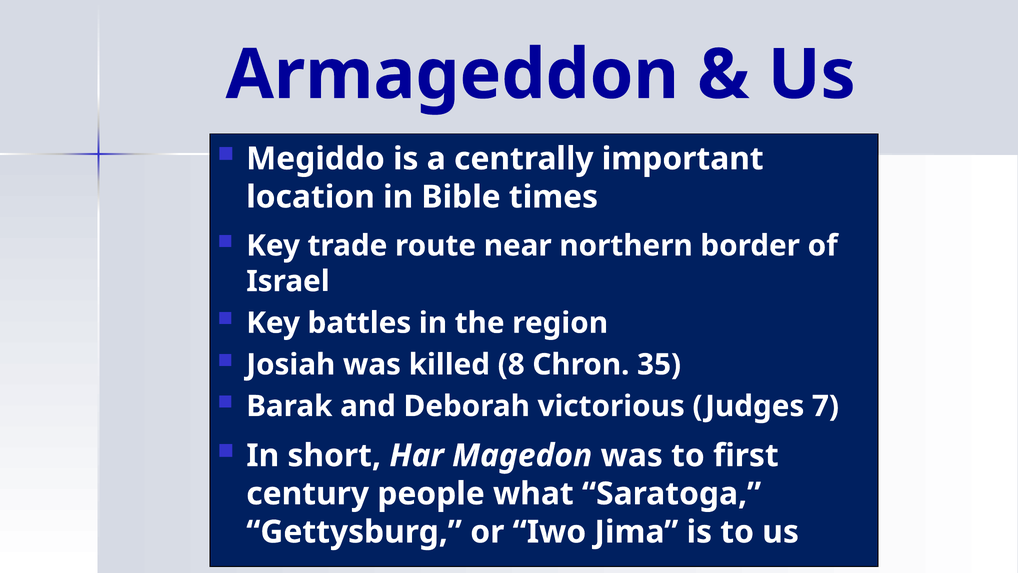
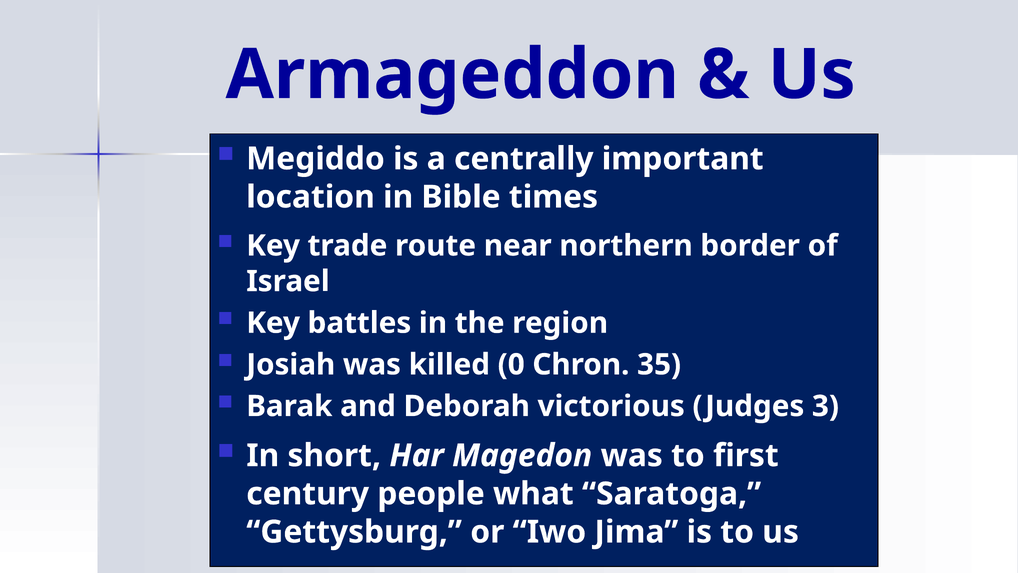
8: 8 -> 0 (511, 364)
7: 7 -> 3 (825, 406)
